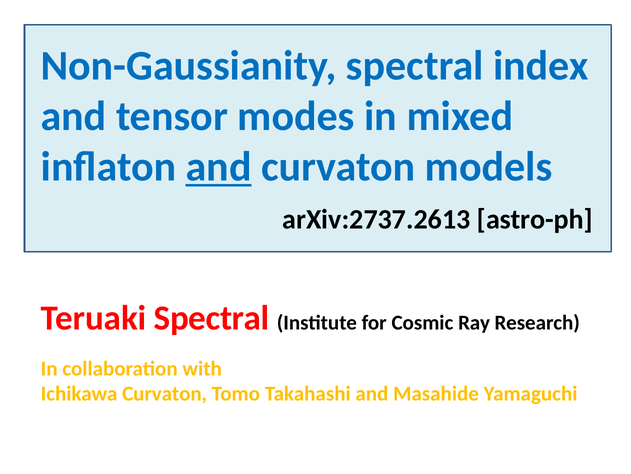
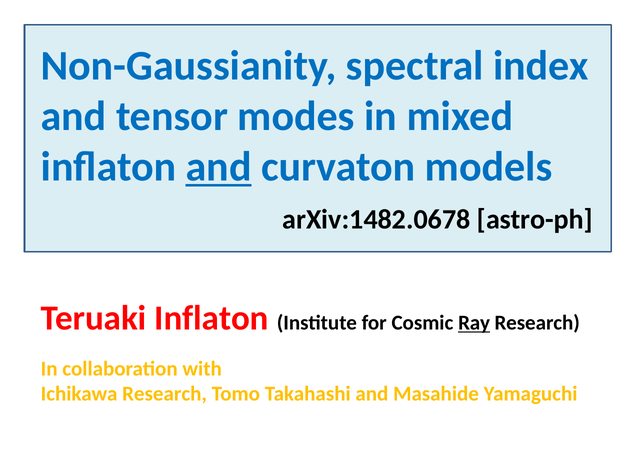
arXiv:2737.2613: arXiv:2737.2613 -> arXiv:1482.0678 (376, 219)
Teruaki Spectral: Spectral -> Inflaton (212, 318)
Ray underline: none -> present (474, 323)
Ichikawa Curvaton: Curvaton -> Research (165, 393)
